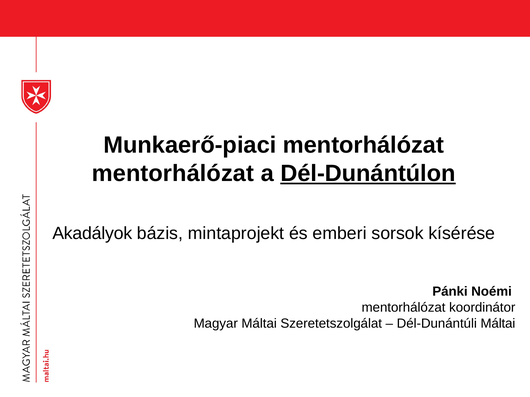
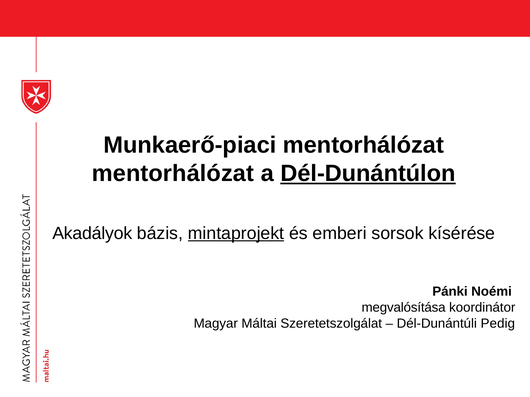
mintaprojekt underline: none -> present (236, 234)
mentorhálózat: mentorhálózat -> megvalósítása (404, 308)
Dél-Dunántúli Máltai: Máltai -> Pedig (498, 324)
